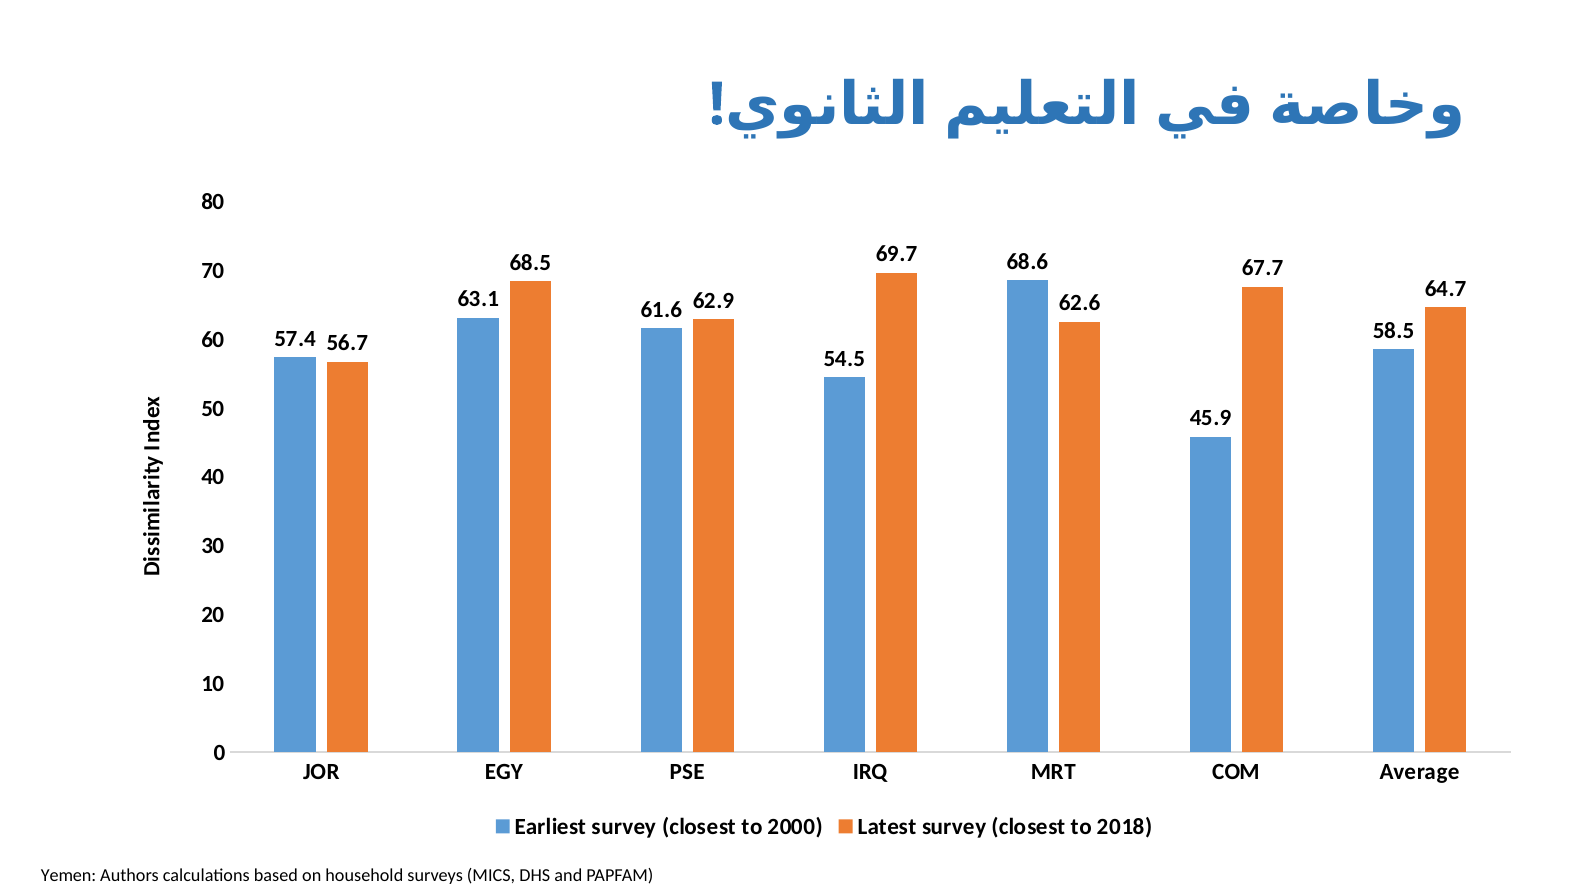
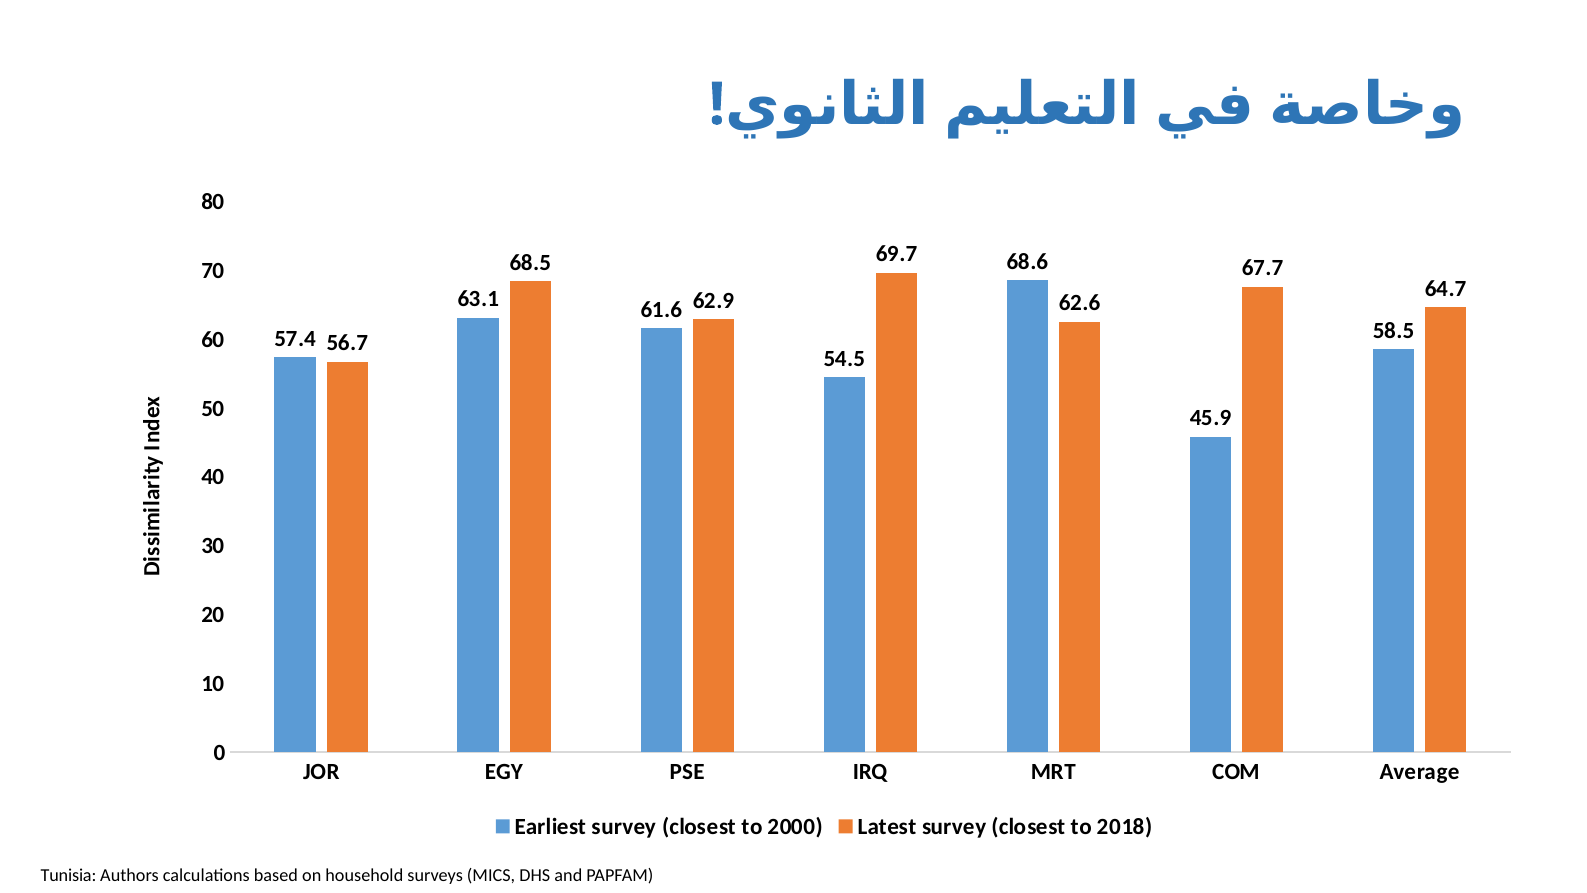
Yemen: Yemen -> Tunisia (69, 875)
